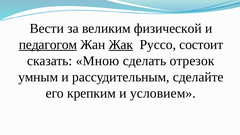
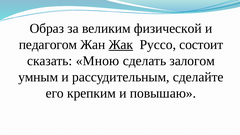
Вести: Вести -> Образ (47, 28)
педагогом underline: present -> none (48, 45)
отрезок: отрезок -> залогом (192, 61)
условием: условием -> повышаю (163, 93)
